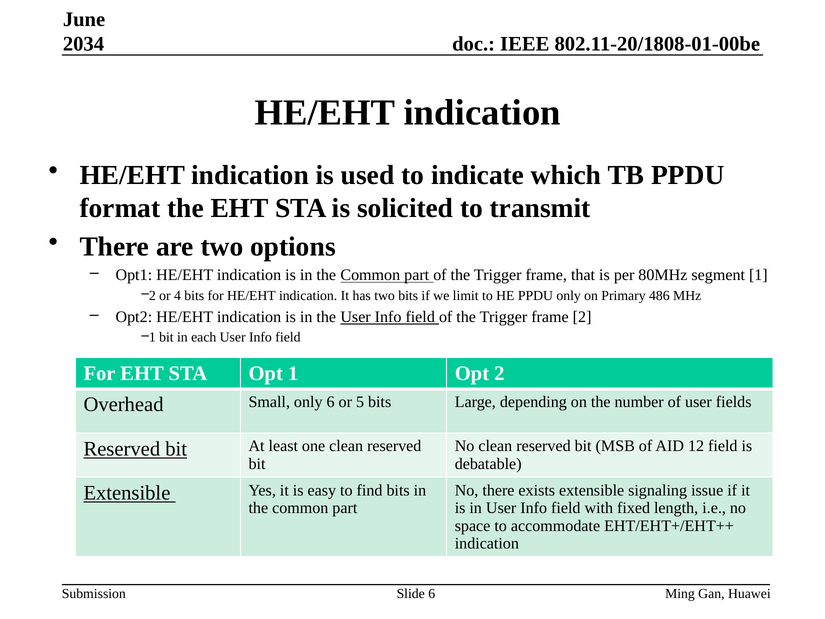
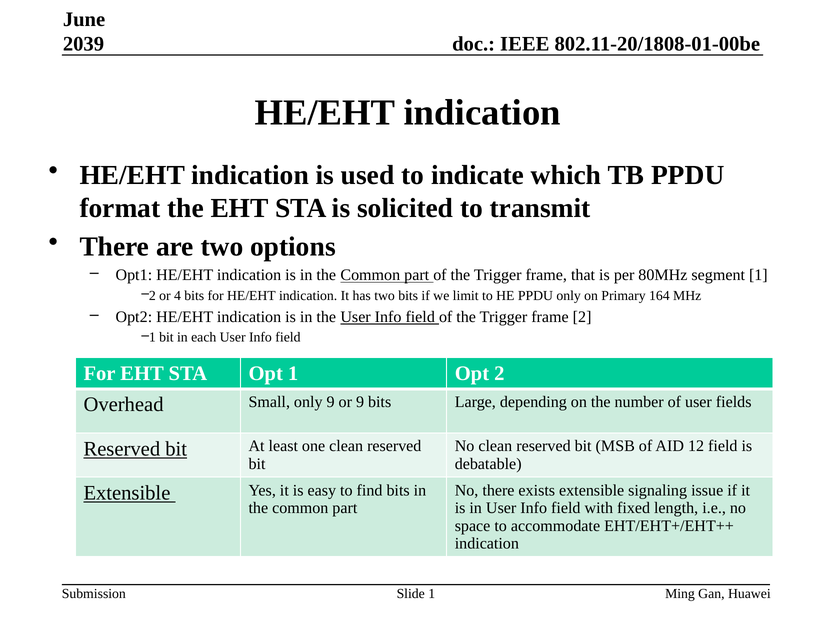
2034: 2034 -> 2039 (83, 44)
486: 486 -> 164 (659, 296)
only 6: 6 -> 9 (331, 402)
or 5: 5 -> 9 (360, 402)
Slide 6: 6 -> 1 (432, 593)
